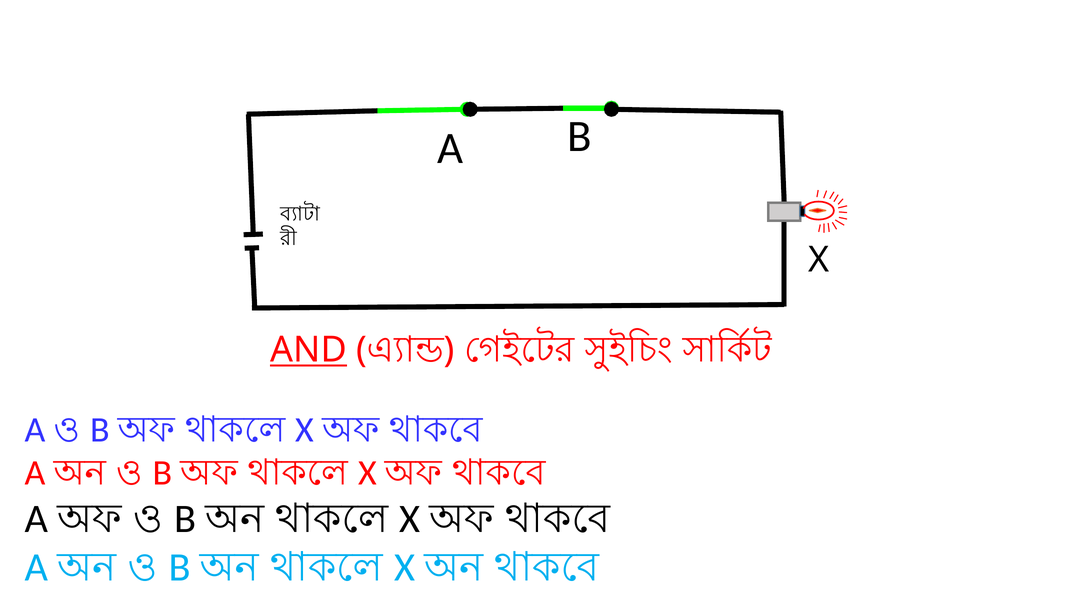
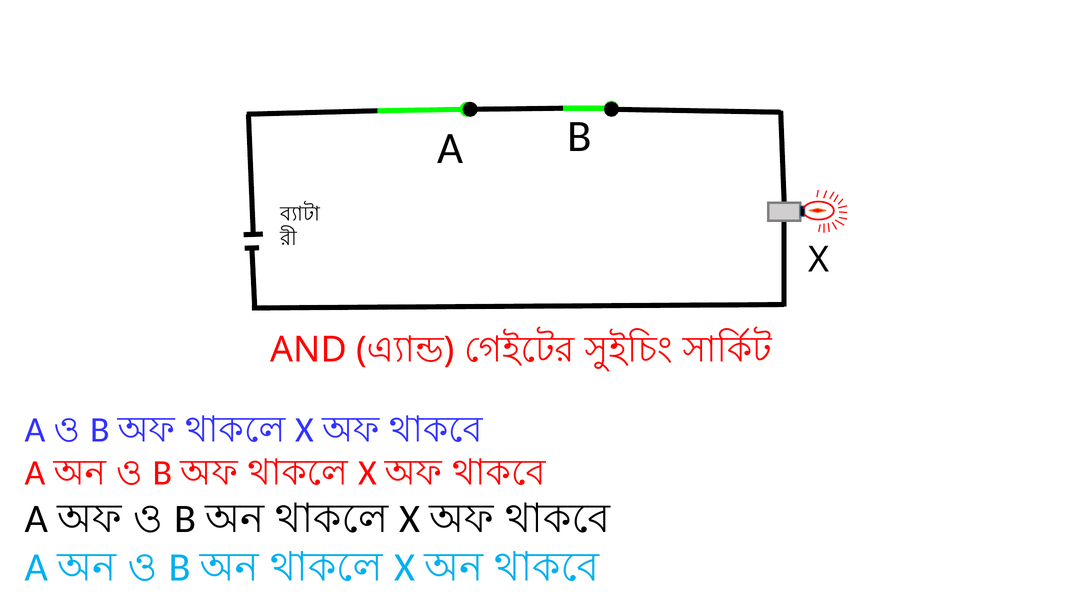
AND underline: present -> none (309, 350)
